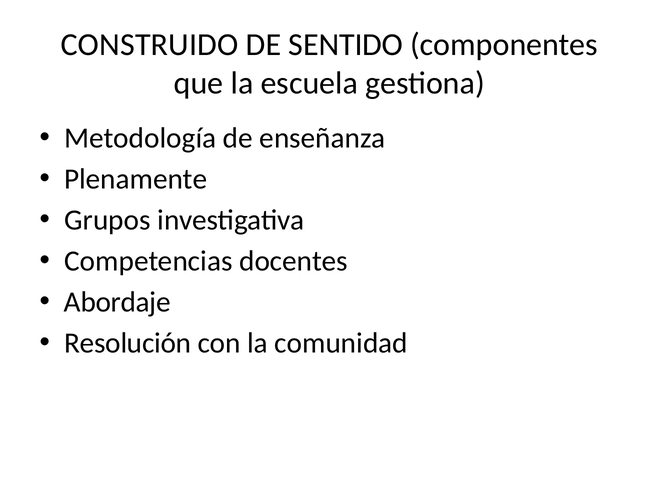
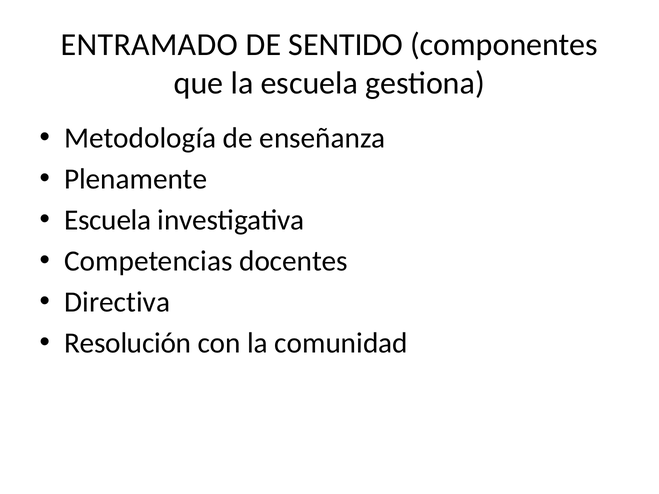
CONSTRUIDO: CONSTRUIDO -> ENTRAMADO (149, 45)
Grupos: Grupos -> Escuela (108, 220)
Abordaje: Abordaje -> Directiva (117, 302)
